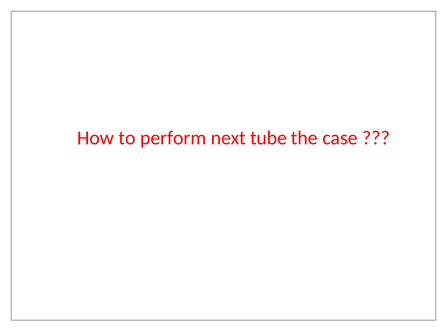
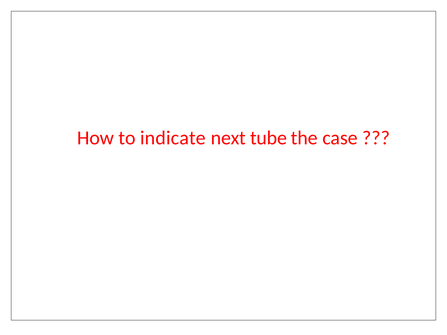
perform: perform -> indicate (173, 138)
